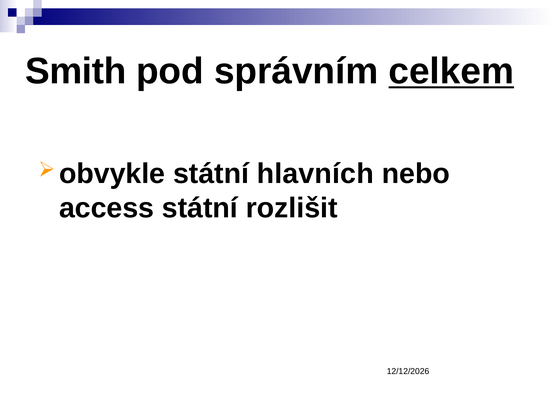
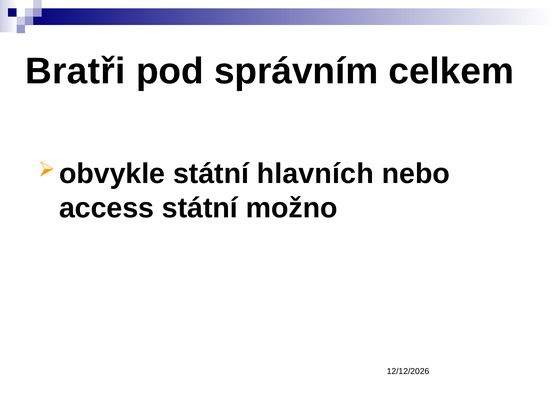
Smith: Smith -> Bratři (75, 71)
celkem underline: present -> none (451, 71)
rozlišit: rozlišit -> možno (292, 208)
